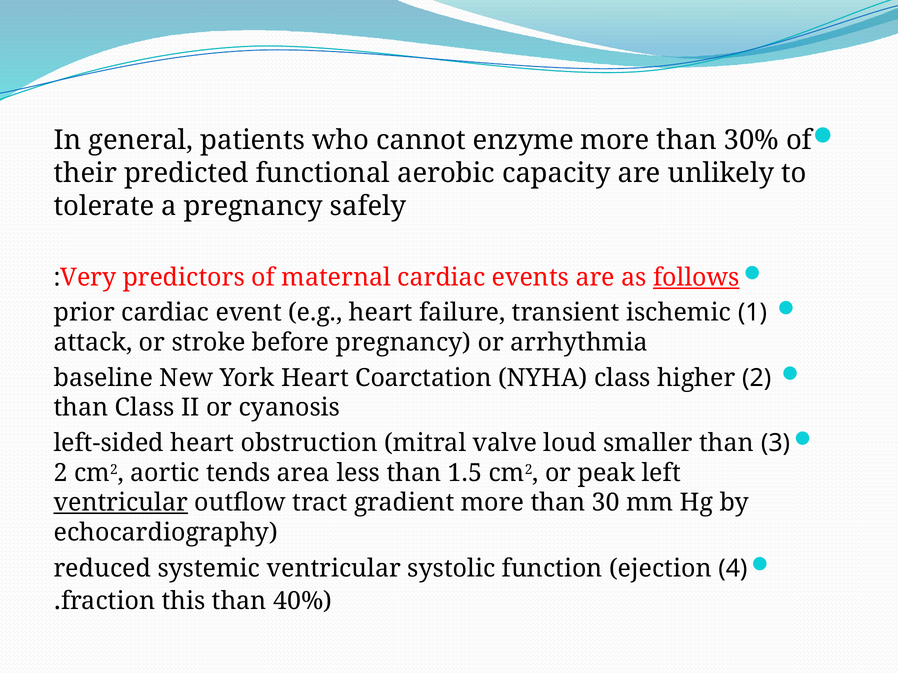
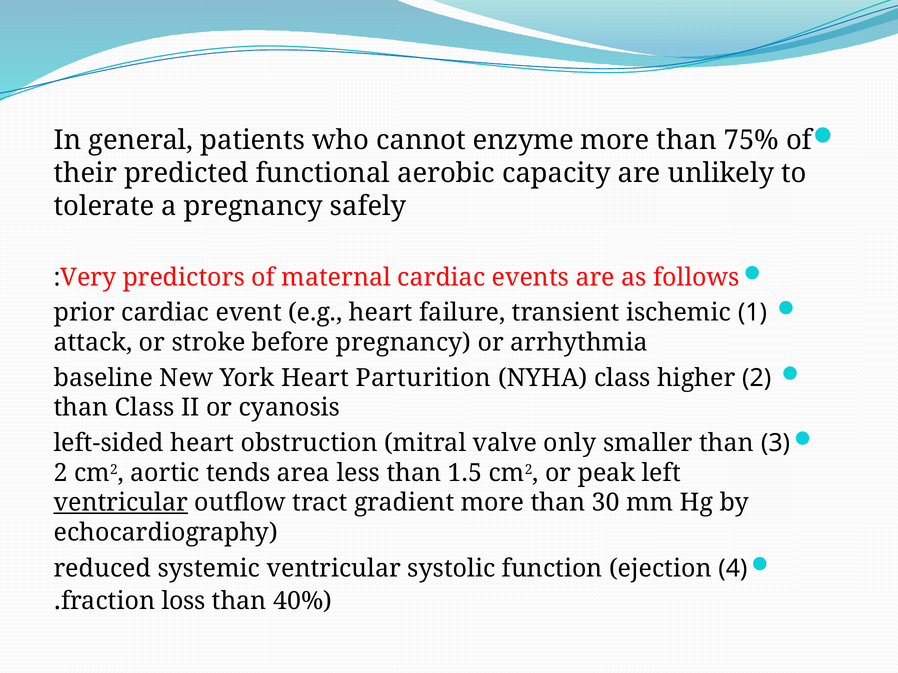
30%: 30% -> 75% (751, 140)
follows underline: present -> none (696, 278)
Coarctation: Coarctation -> Parturition (423, 378)
loud: loud -> only (570, 443)
this: this -> loss (184, 601)
